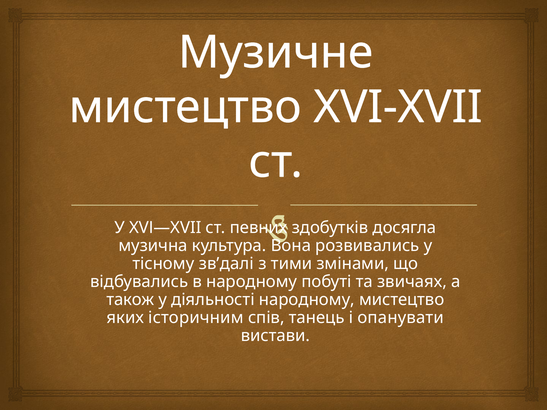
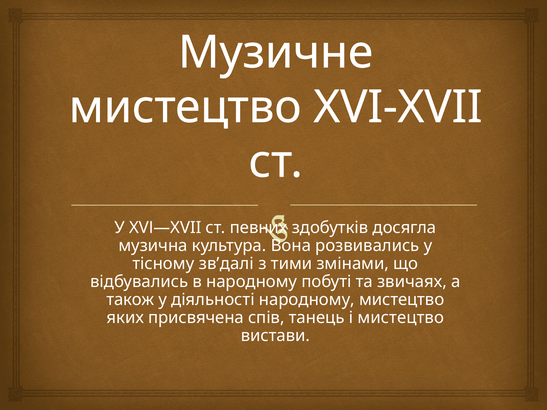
історичним: історичним -> присвячена (196, 318)
і опанувати: опанувати -> мистецтво (401, 318)
